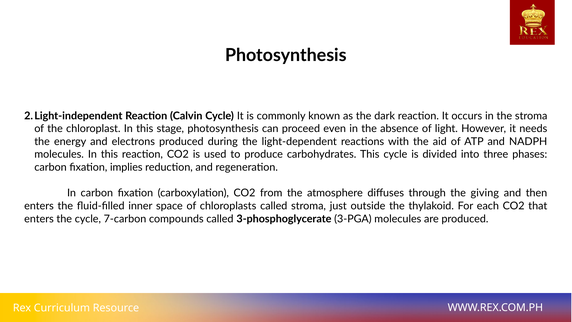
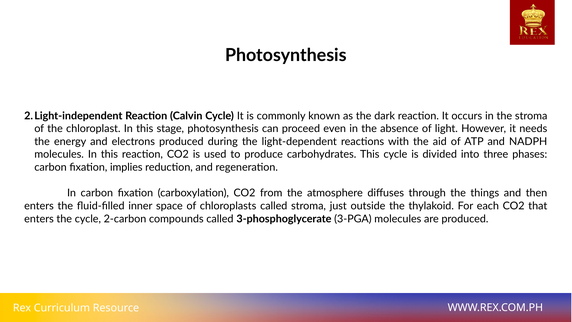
giving: giving -> things (485, 193)
7-carbon: 7-carbon -> 2-carbon (125, 219)
